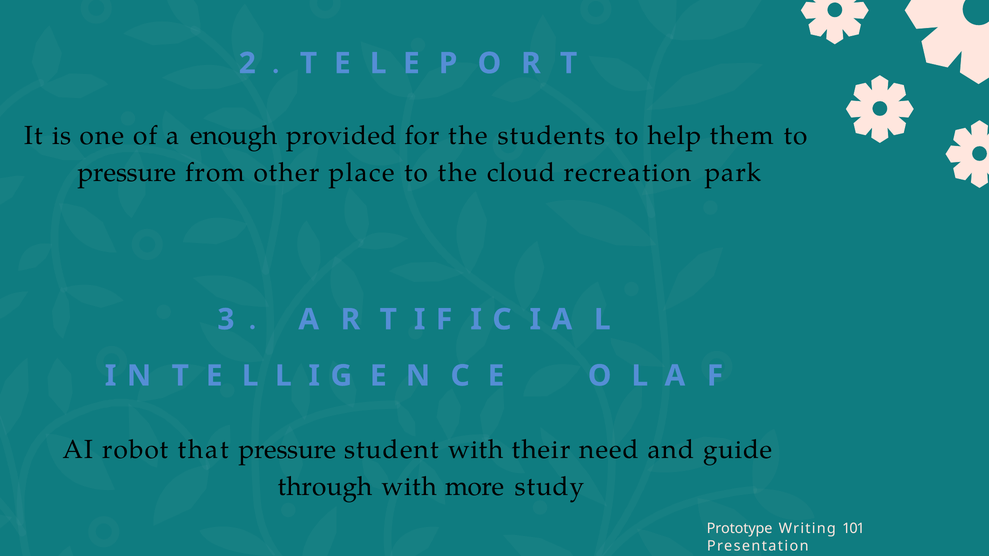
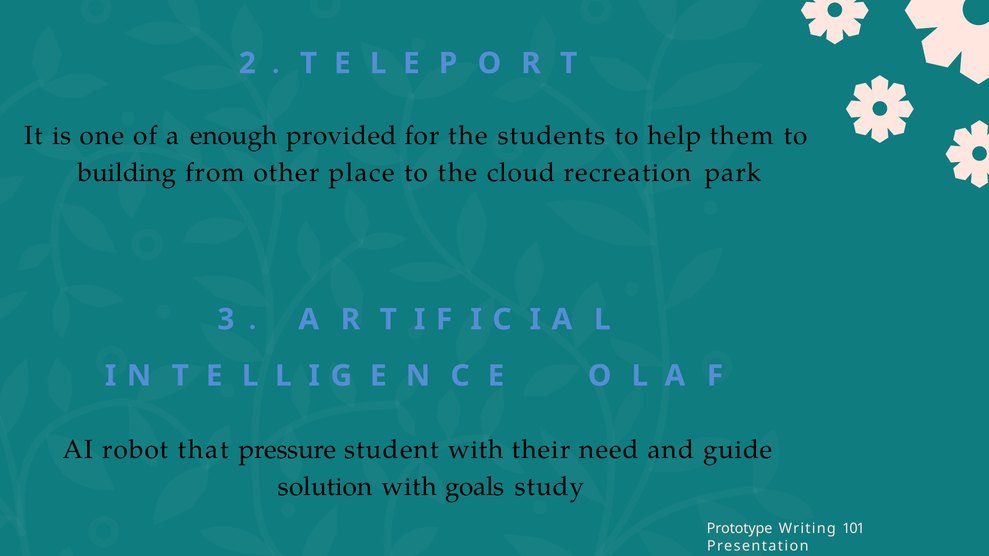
pressure: pressure -> building (127, 173)
through: through -> solution (325, 487)
more: more -> goals (475, 487)
